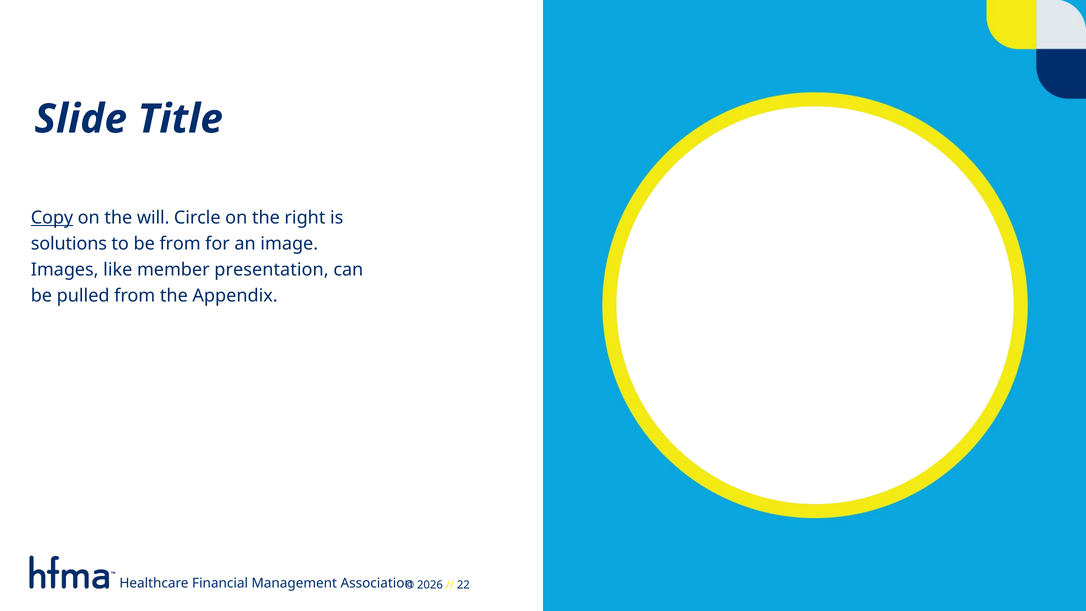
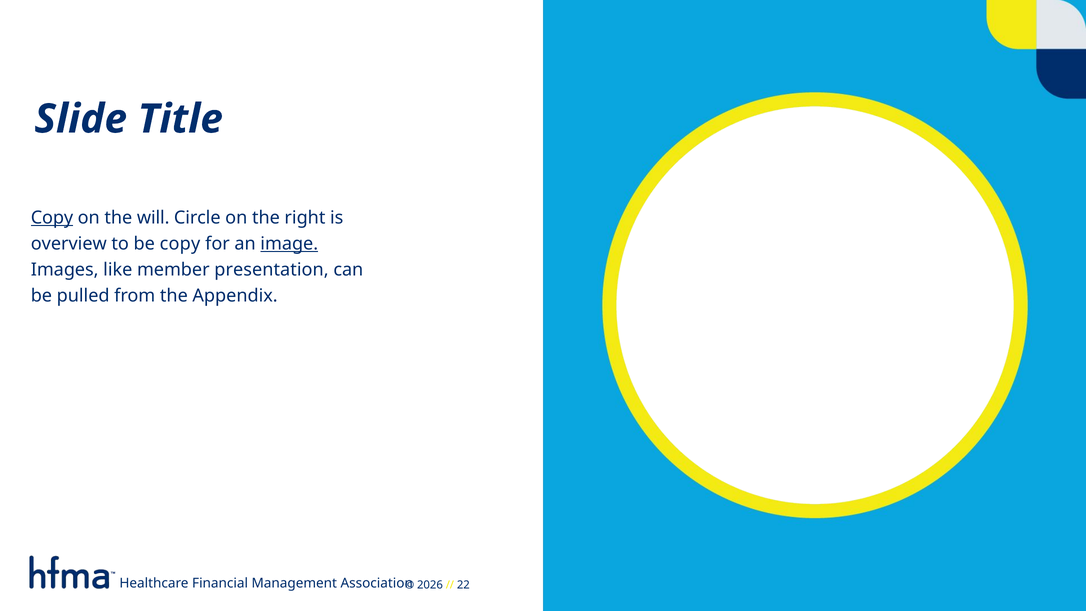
solutions: solutions -> overview (69, 244)
be from: from -> copy (180, 244)
image underline: none -> present (289, 244)
